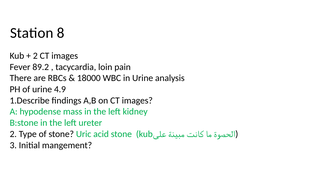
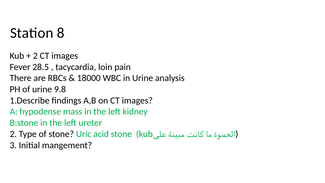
89.2: 89.2 -> 28.5 (41, 67)
4.9: 4.9 -> 9.8 (60, 89)
